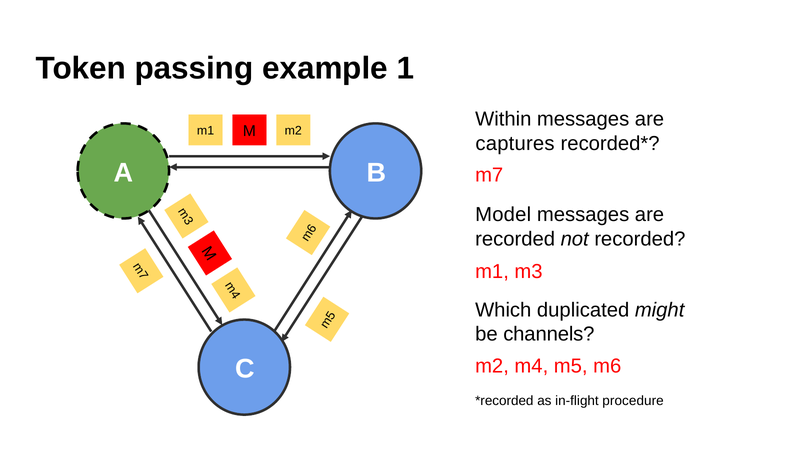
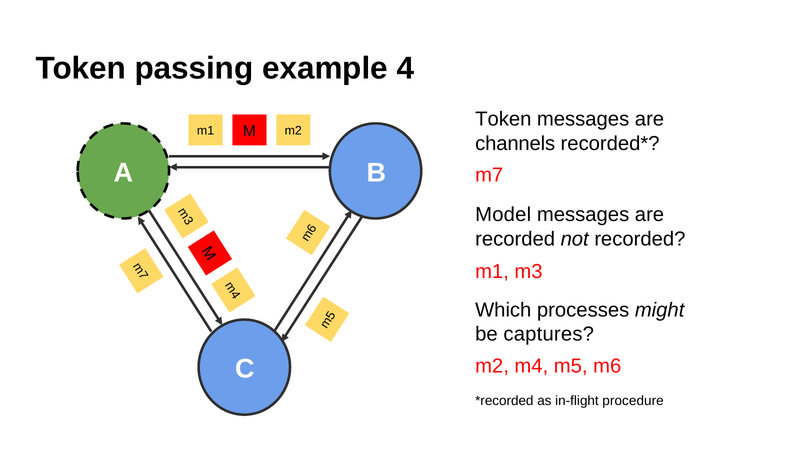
example 1: 1 -> 4 (405, 69)
Within: Within -> Token (503, 119)
captures: captures -> channels (515, 144)
duplicated: duplicated -> processes (583, 310)
channels: channels -> captures (549, 335)
